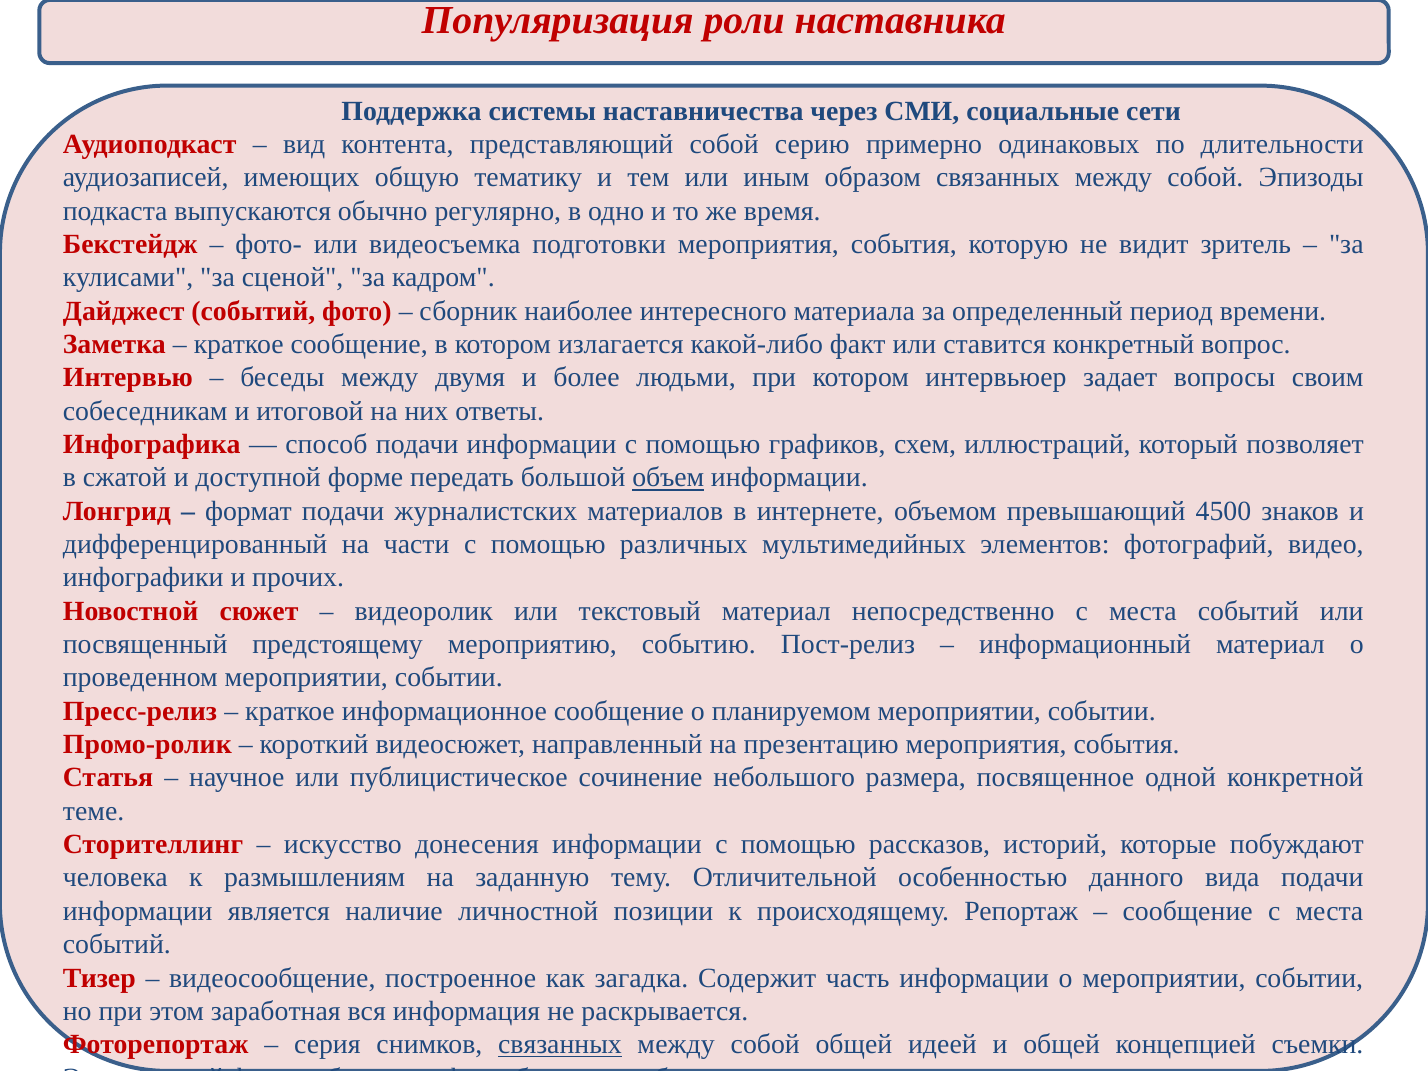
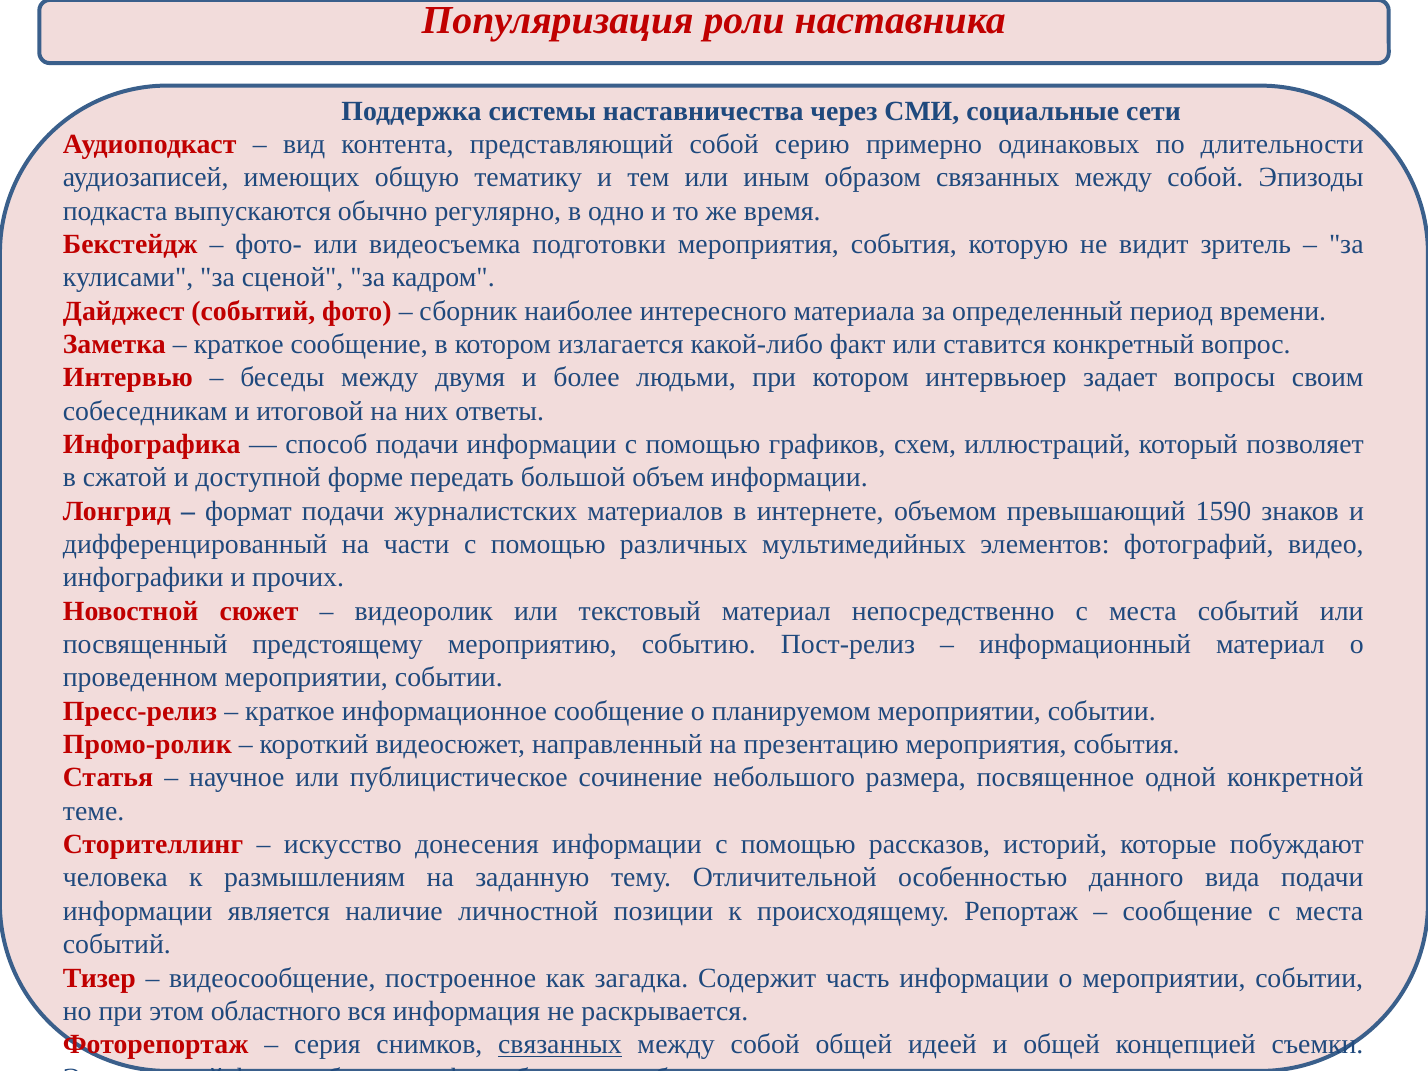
объем underline: present -> none (668, 478)
4500: 4500 -> 1590 (1223, 511)
заработная: заработная -> областного (276, 1011)
